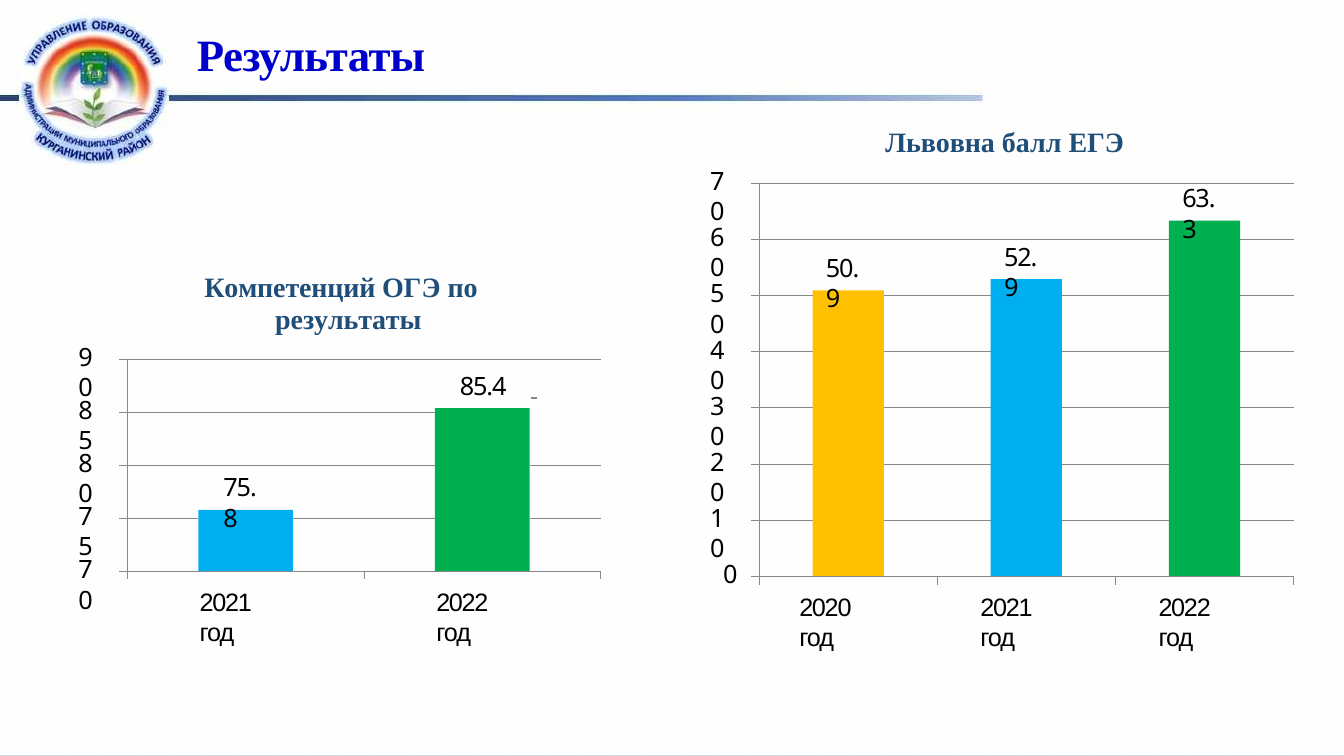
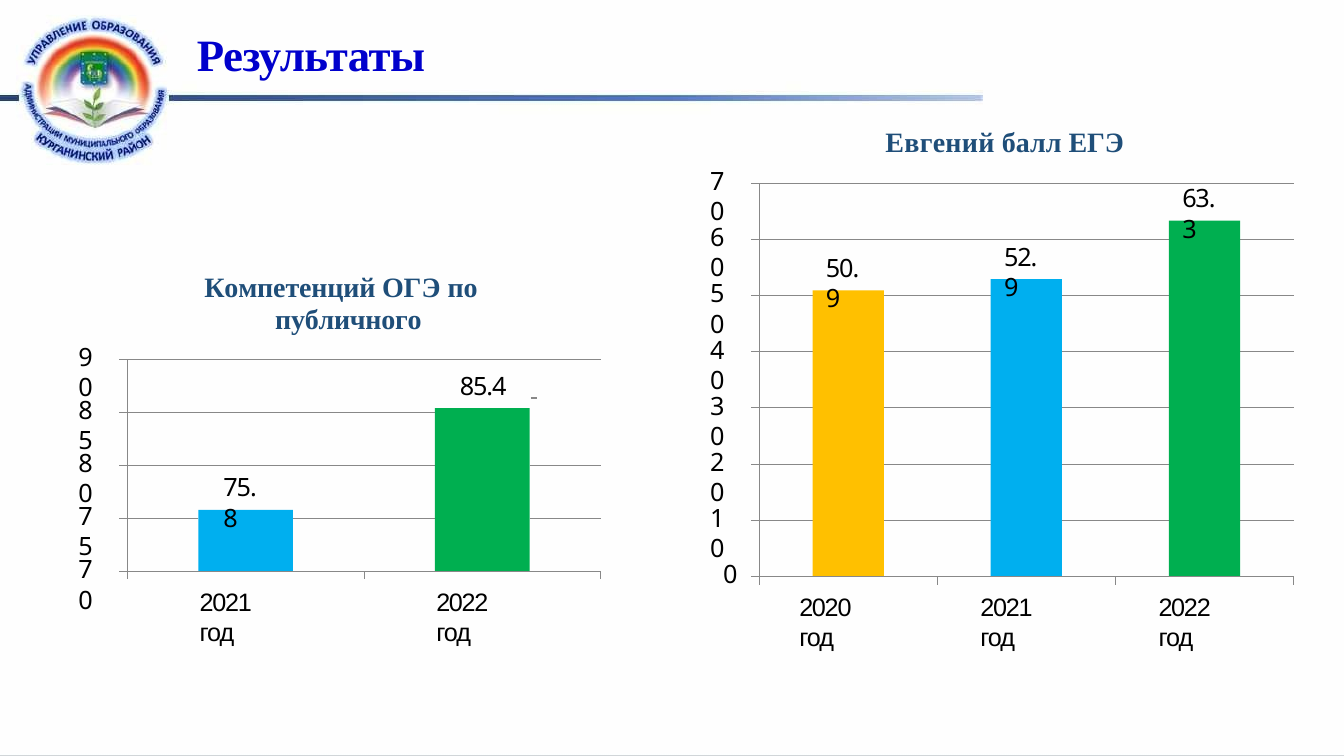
Львовна: Львовна -> Евгений (940, 143)
результаты: результаты -> публичного (348, 320)
